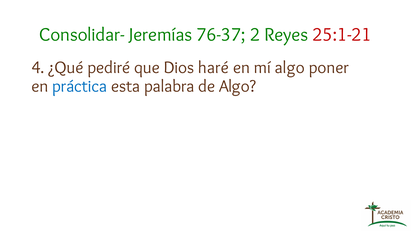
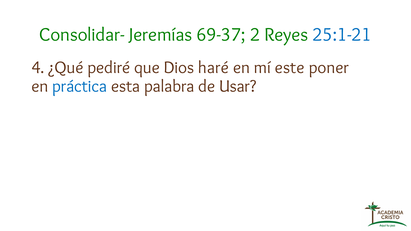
76-37: 76-37 -> 69-37 (221, 35)
25:1-21 colour: red -> blue (342, 35)
mí algo: algo -> este (290, 68)
de Algo: Algo -> Usar (238, 86)
